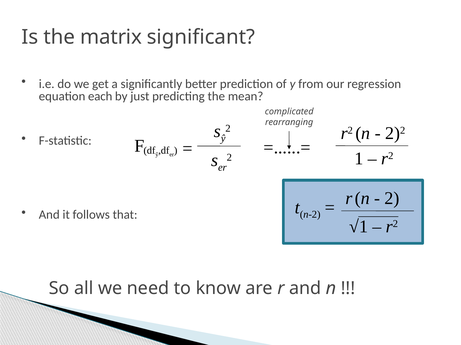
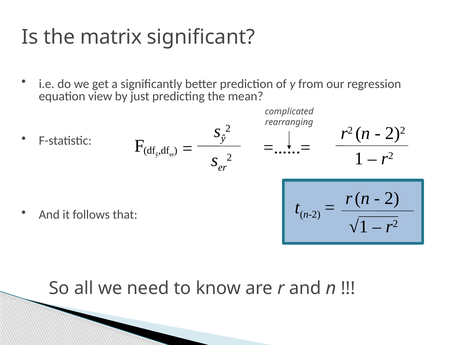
each: each -> view (100, 96)
